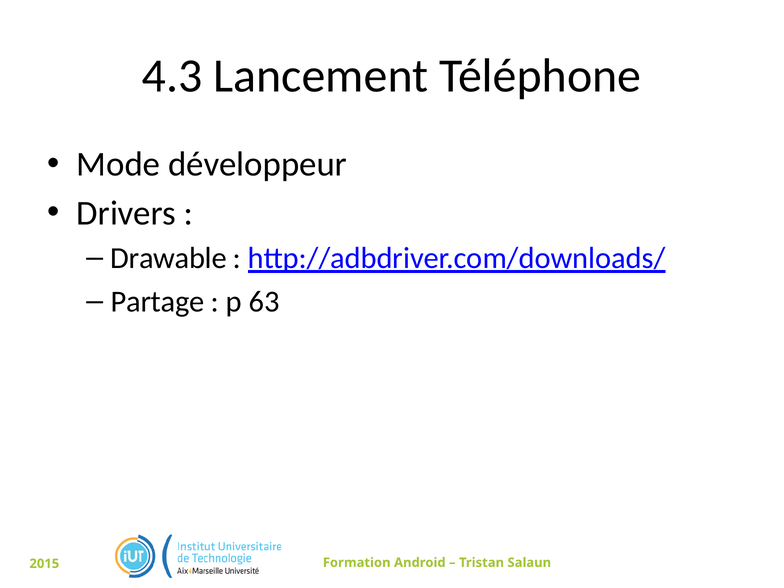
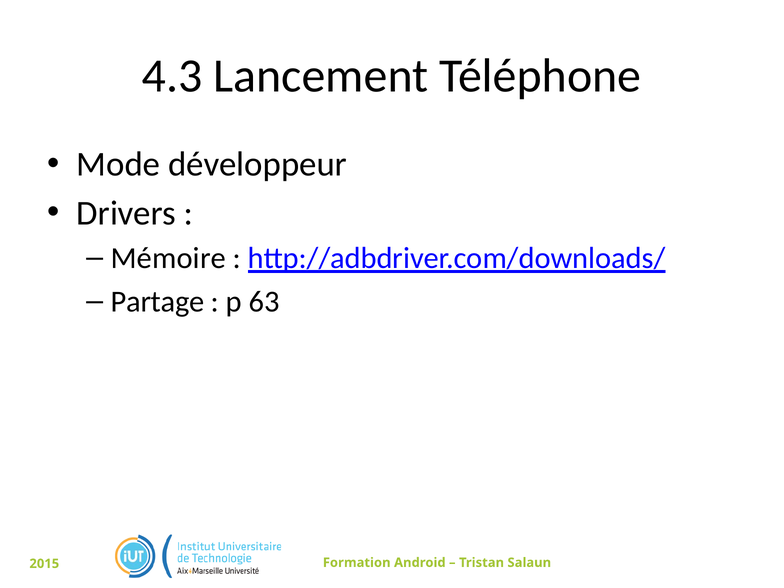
Drawable: Drawable -> Mémoire (168, 258)
